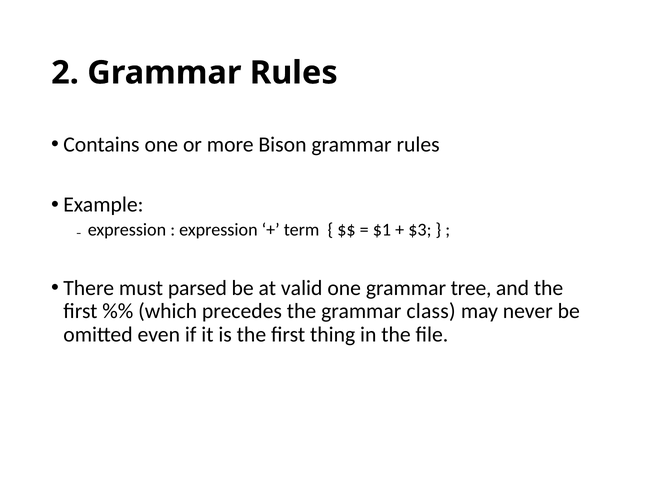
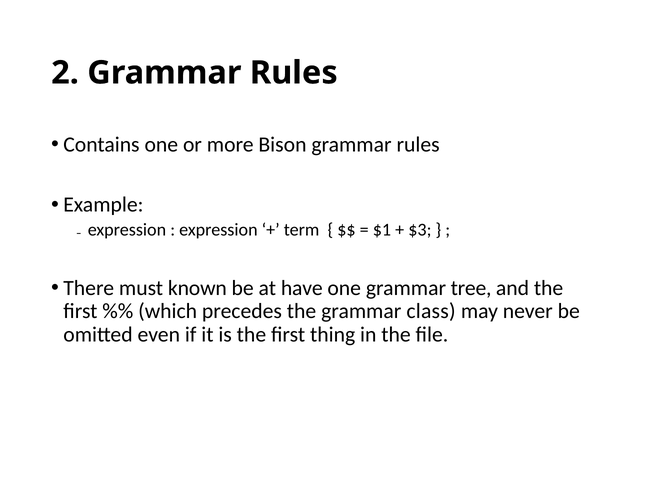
parsed: parsed -> known (197, 288)
valid: valid -> have (302, 288)
